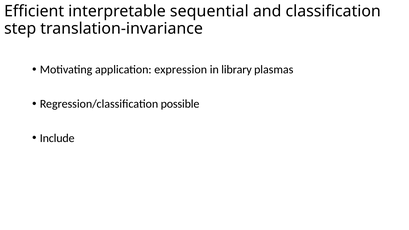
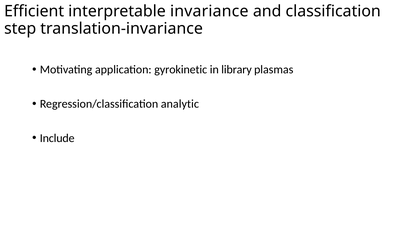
sequential: sequential -> invariance (209, 11)
expression: expression -> gyrokinetic (181, 70)
possible: possible -> analytic (180, 104)
